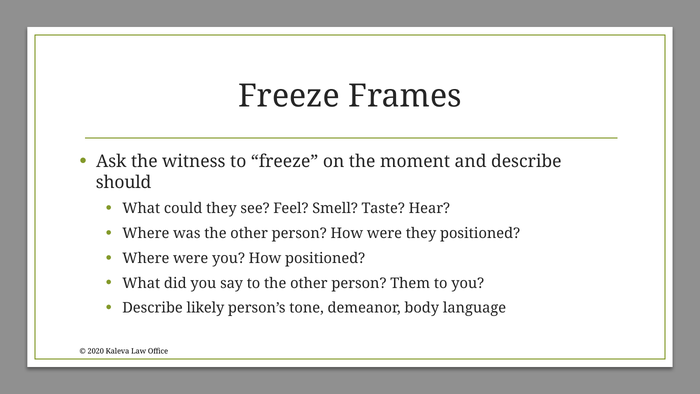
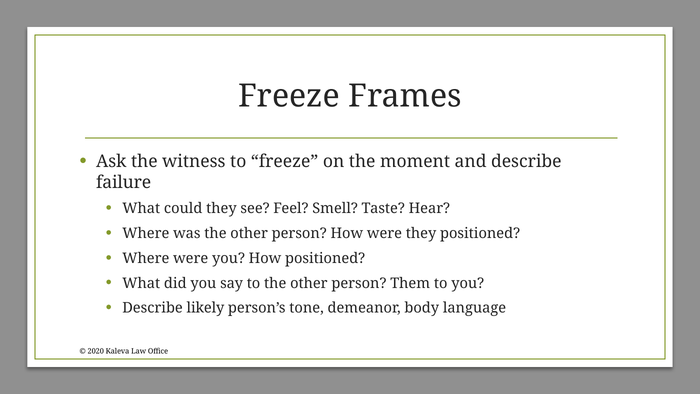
should: should -> failure (124, 182)
